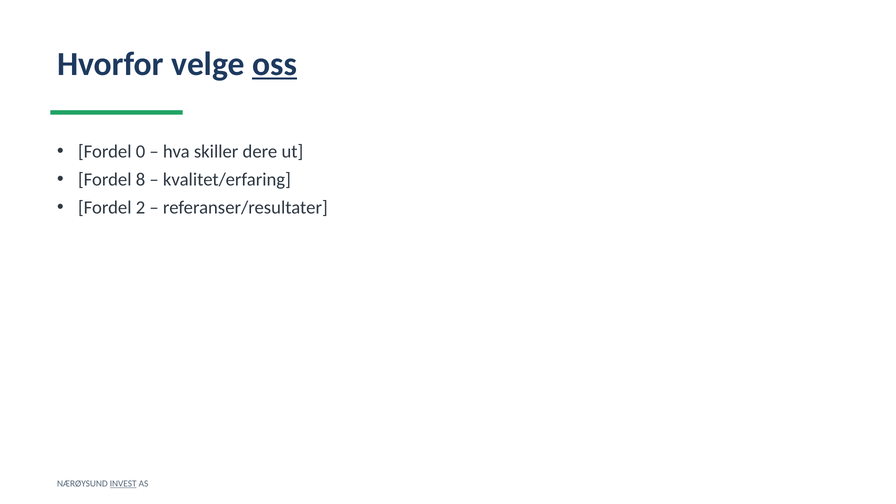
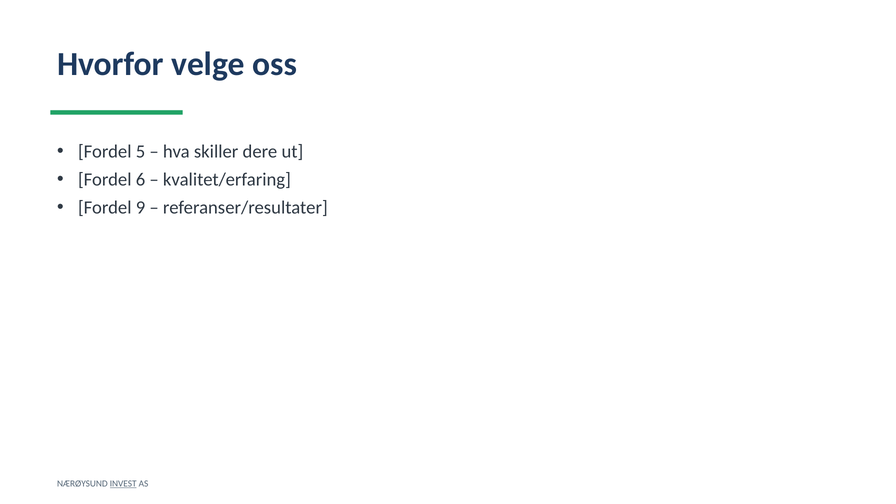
oss underline: present -> none (275, 64)
0: 0 -> 5 (141, 152)
8: 8 -> 6 (141, 180)
2: 2 -> 9 (141, 208)
